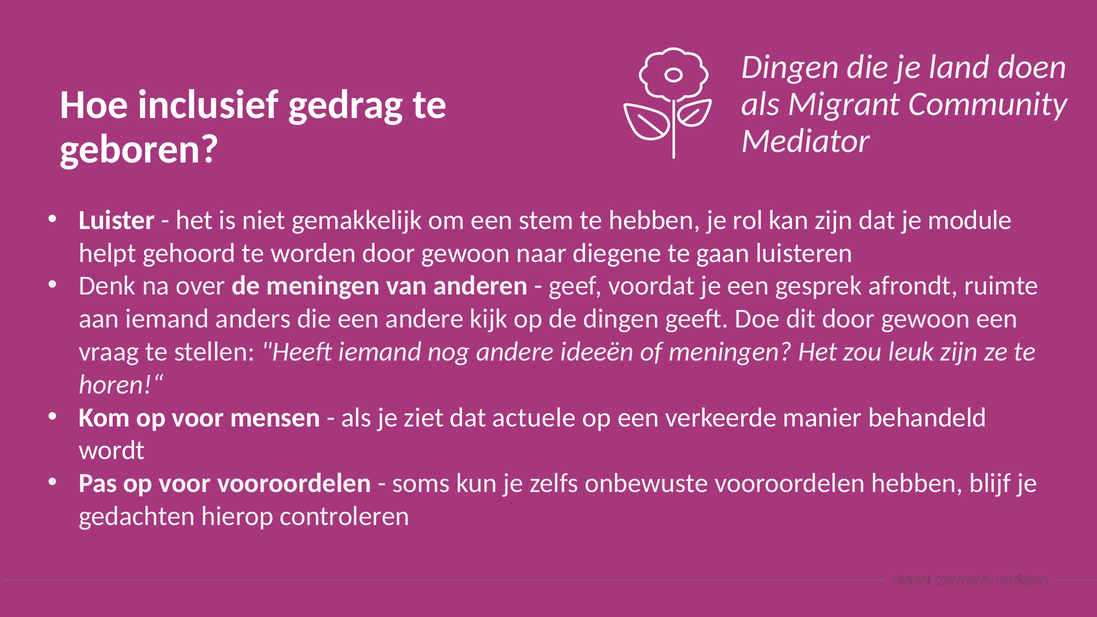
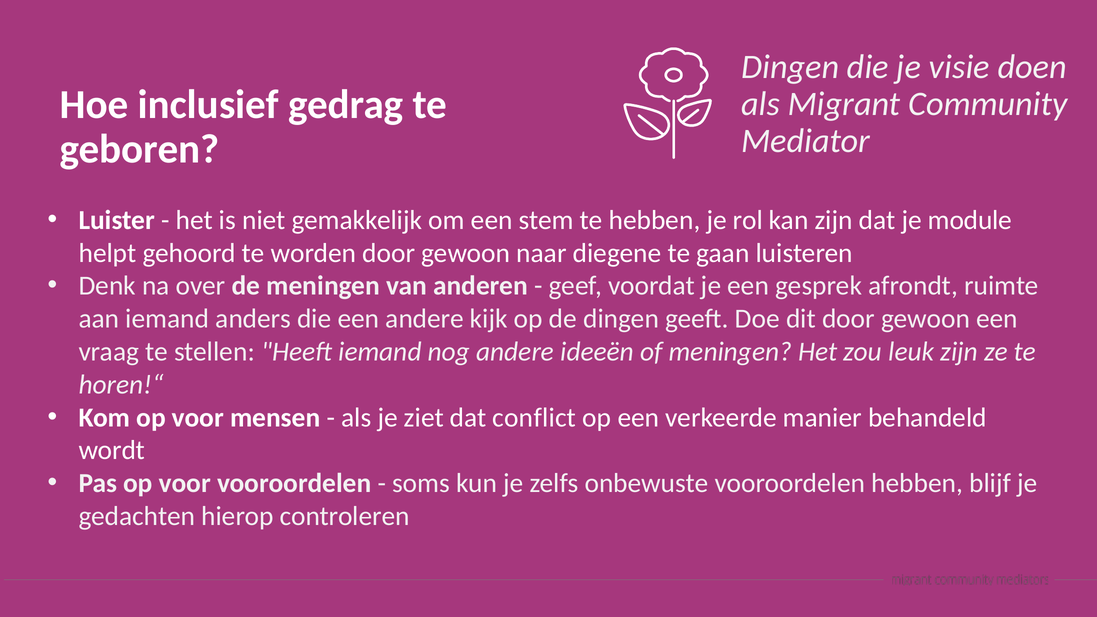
land: land -> visie (959, 67)
actuele: actuele -> conflict (534, 418)
